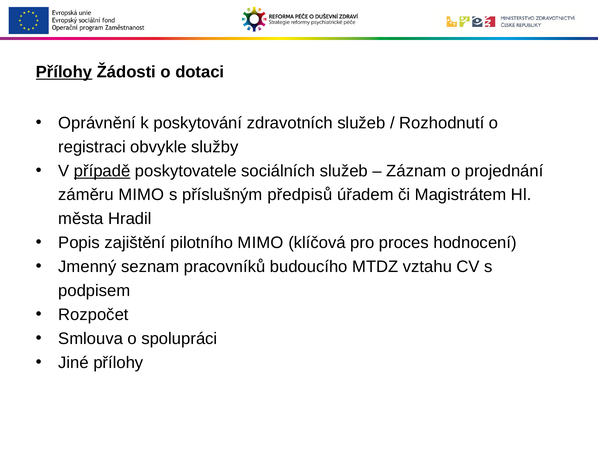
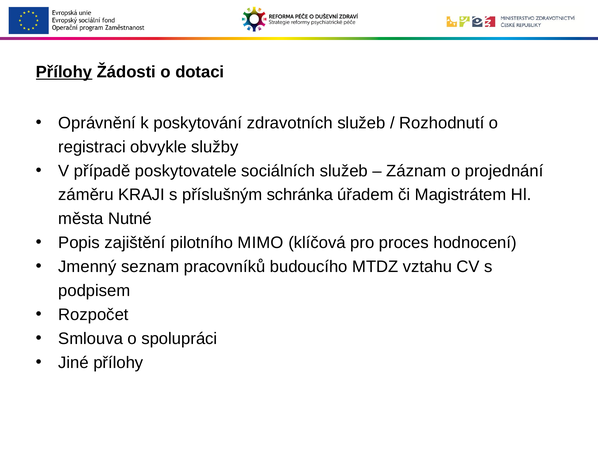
případě underline: present -> none (102, 171)
záměru MIMO: MIMO -> KRAJI (141, 195)
předpisů: předpisů -> schránka (300, 195)
Hradil: Hradil -> Nutné (130, 219)
